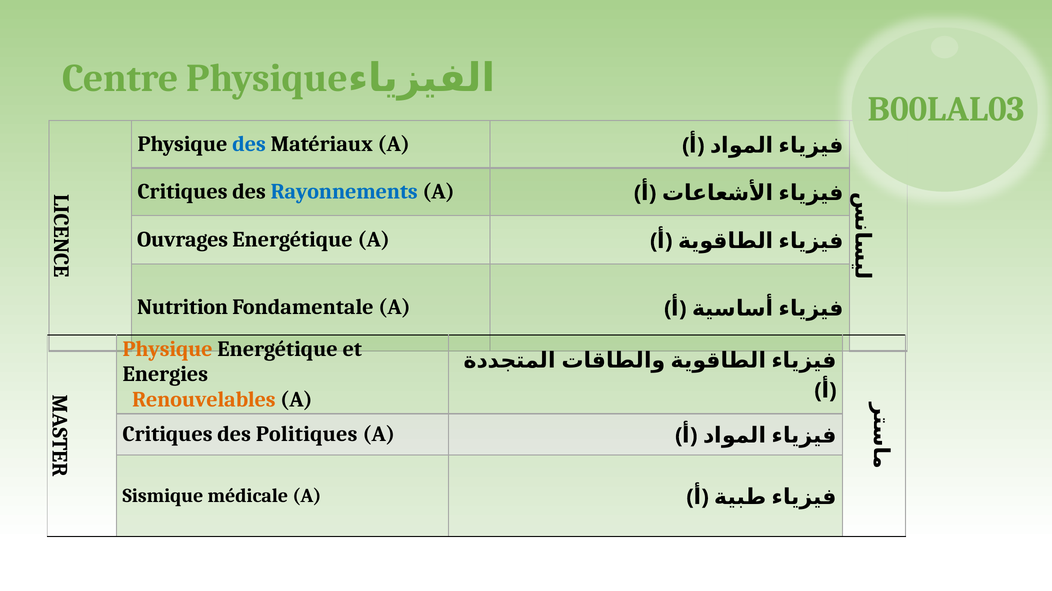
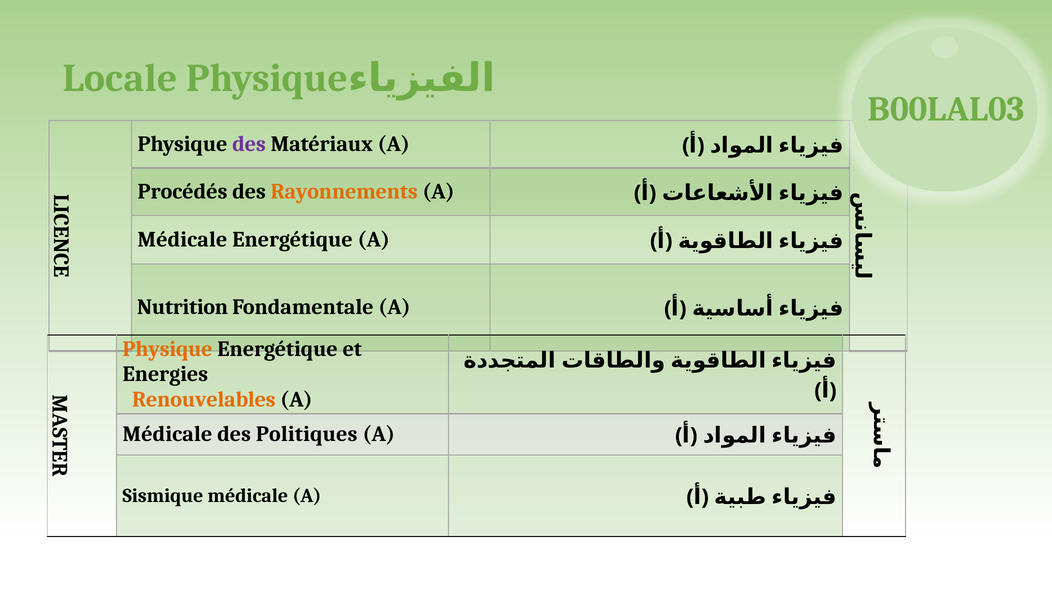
Centre: Centre -> Locale (120, 78)
des colour: blue -> purple (249, 144)
Critiques: Critiques -> Procédés (182, 192)
Rayonnements colour: blue -> orange (344, 192)
Ouvrages: Ouvrages -> Médicale (182, 240)
Critiques: Critiques -> Médicale (167, 435)
